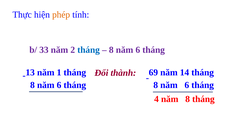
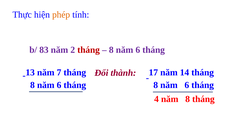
33: 33 -> 83 (44, 50)
tháng colour: blue -> red (89, 50)
1: 1 -> 7 (59, 72)
69: 69 -> 17 (153, 72)
